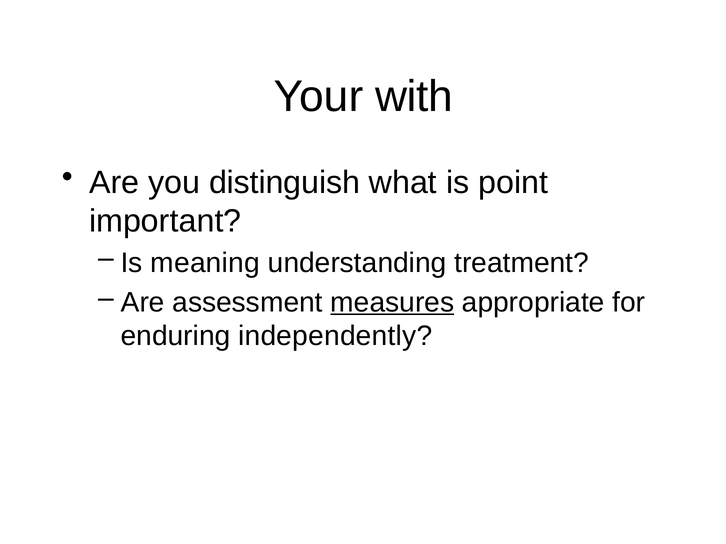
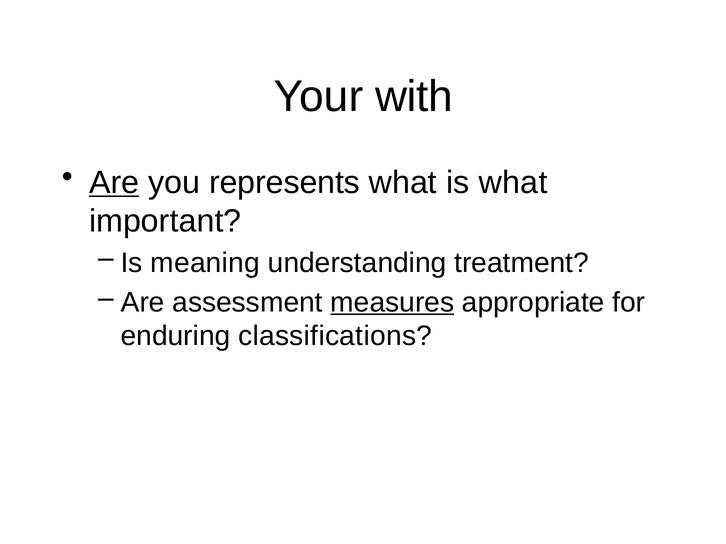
Are underline: none -> present (114, 183)
distinguish: distinguish -> represents (285, 183)
is point: point -> what (513, 183)
independently: independently -> classifications (335, 336)
